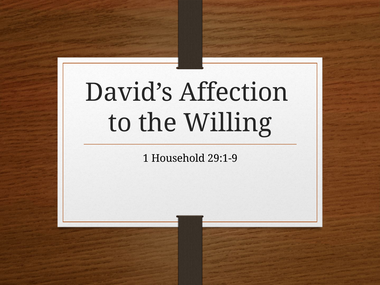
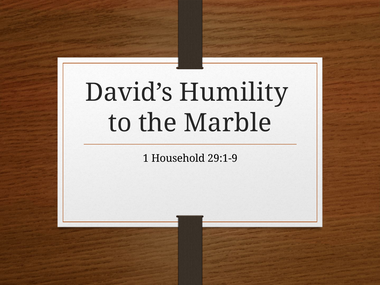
Affection: Affection -> Humility (234, 93)
Willing: Willing -> Marble (228, 123)
